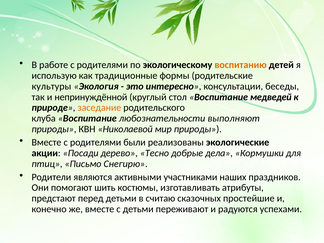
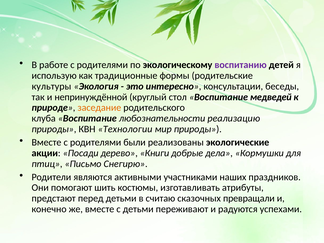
воспитанию colour: orange -> purple (241, 65)
выполняют: выполняют -> реализацию (234, 118)
Николаевой: Николаевой -> Технологии (125, 129)
Тесно: Тесно -> Книги (155, 153)
простейшие: простейшие -> превращали (249, 198)
